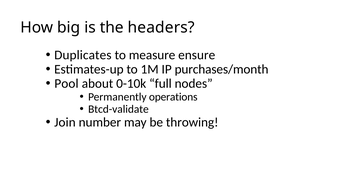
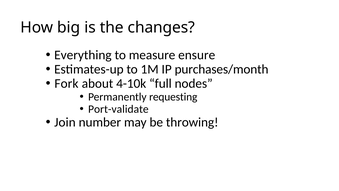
headers: headers -> changes (161, 28)
Duplicates: Duplicates -> Everything (83, 55)
Pool: Pool -> Fork (66, 83)
0-10k: 0-10k -> 4-10k (131, 83)
operations: operations -> requesting (173, 97)
Btcd-validate: Btcd-validate -> Port-validate (118, 109)
